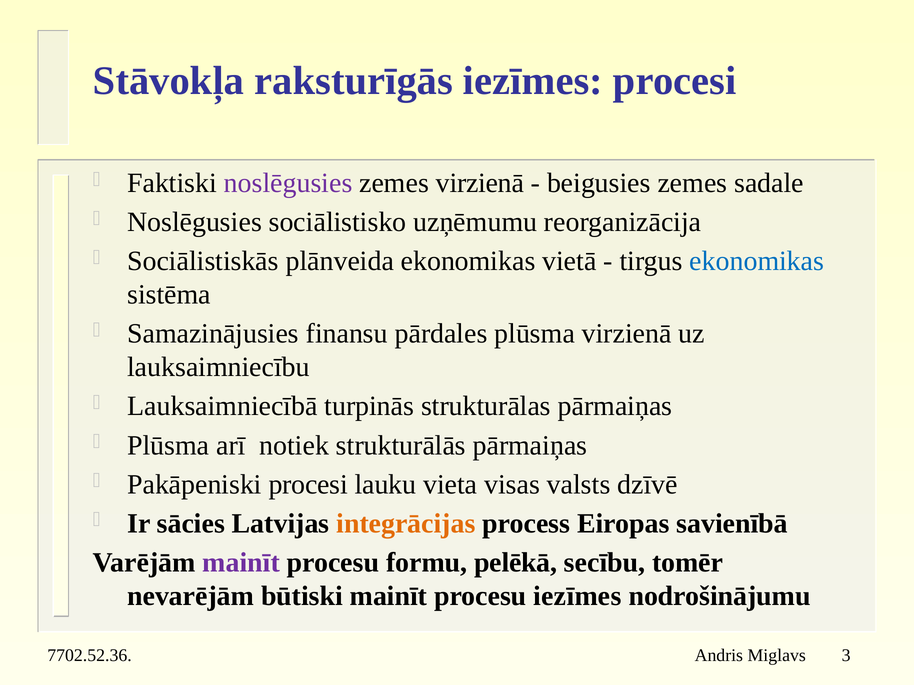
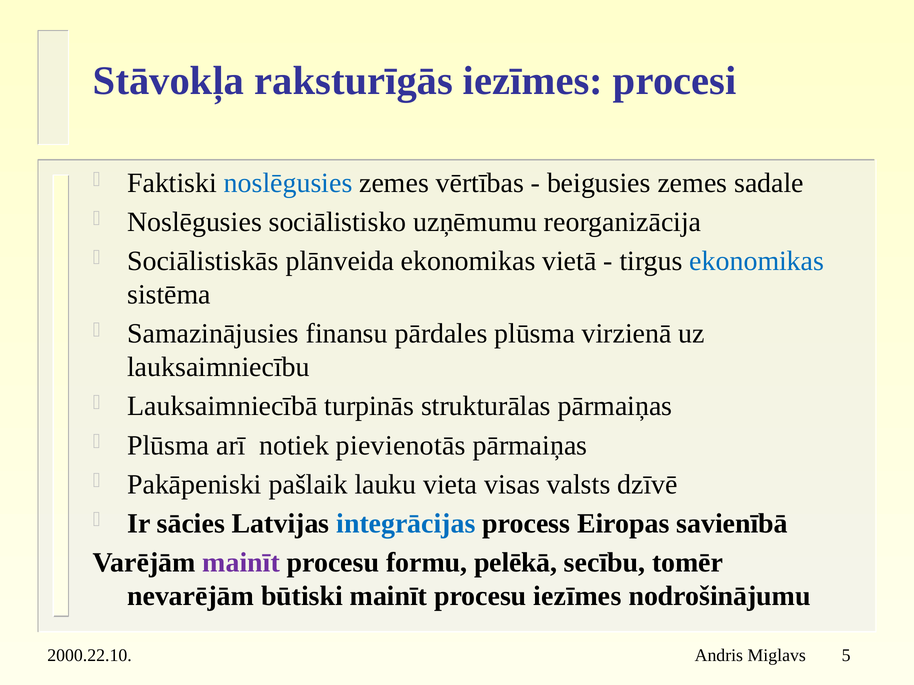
noslēgusies colour: purple -> blue (288, 183)
zemes virzienā: virzienā -> vērtības (480, 183)
strukturālās: strukturālās -> pievienotās (401, 446)
Pakāpeniski procesi: procesi -> pašlaik (308, 485)
integrācijas colour: orange -> blue (406, 524)
7702.52.36: 7702.52.36 -> 2000.22.10 (90, 656)
3: 3 -> 5 (846, 656)
